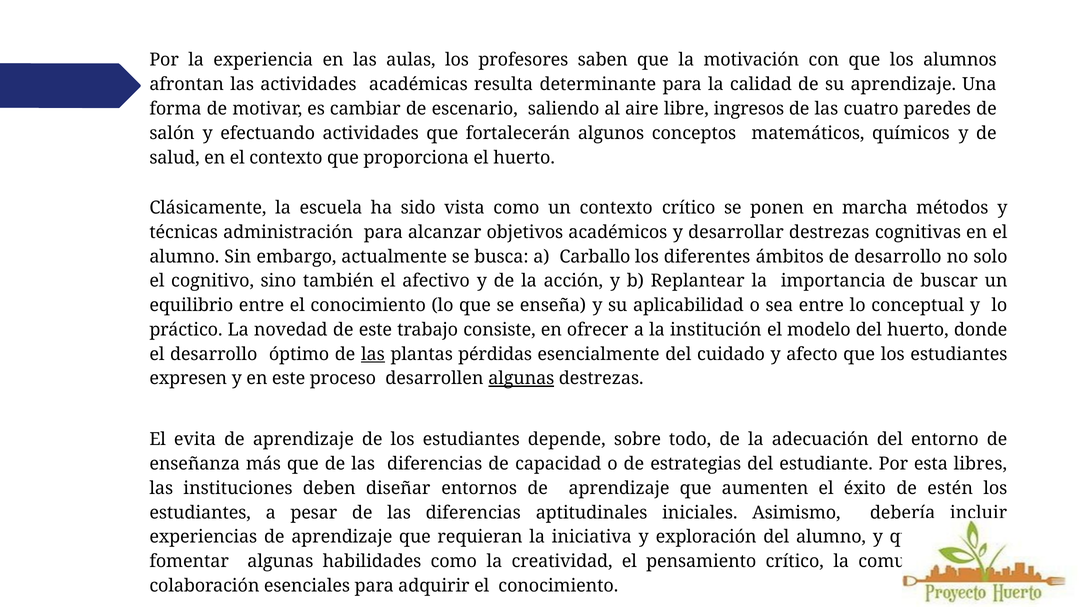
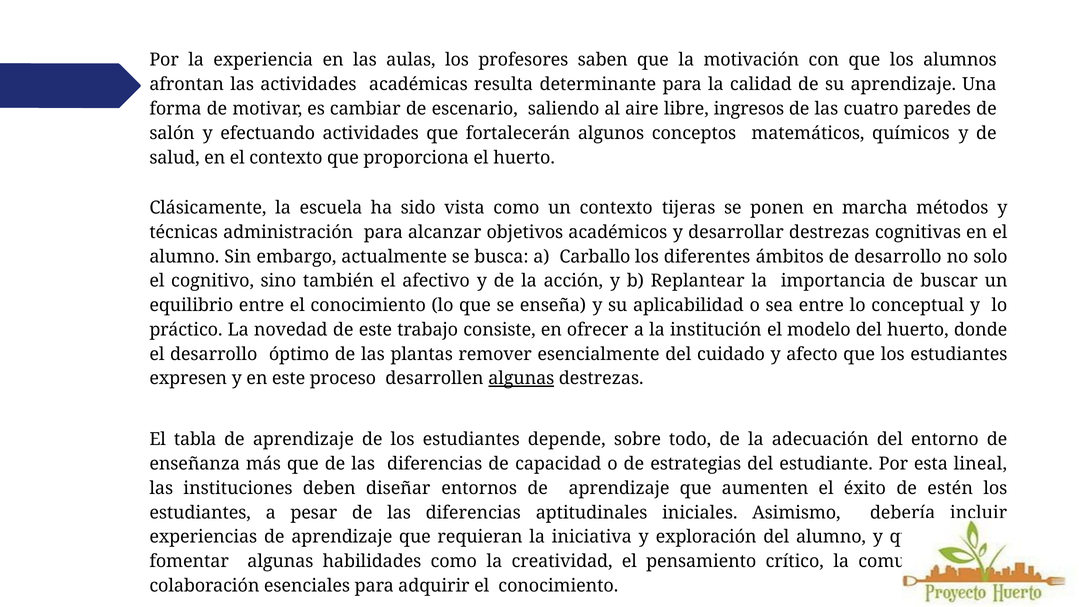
contexto crítico: crítico -> tijeras (689, 208)
las underline: present -> none (373, 354)
pérdidas: pérdidas -> remover (495, 354)
evita: evita -> tabla (195, 439)
libres: libres -> lineal (980, 464)
